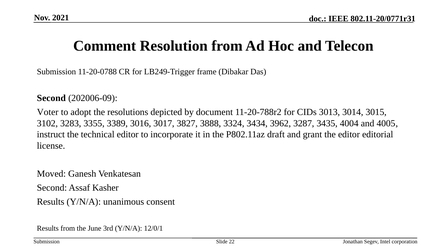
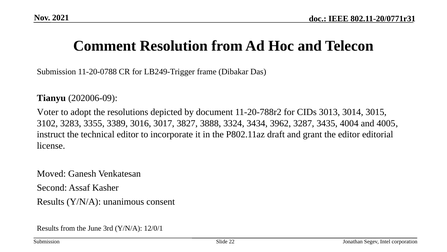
Second: Second -> Tianyu (51, 98)
